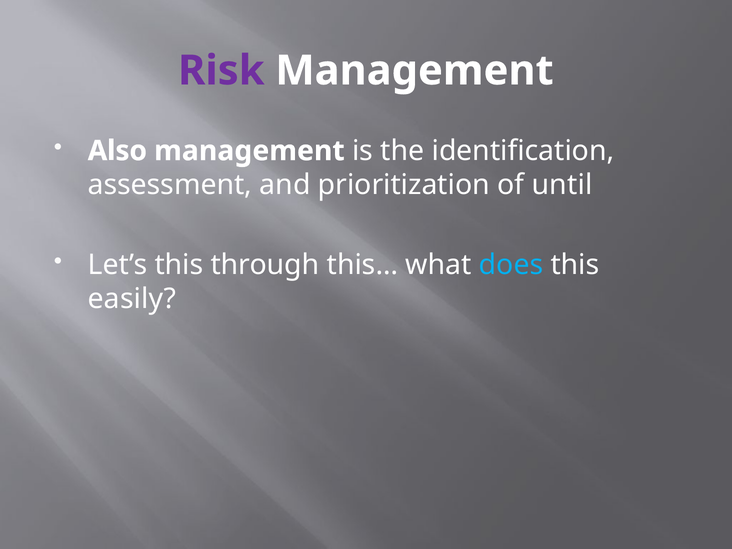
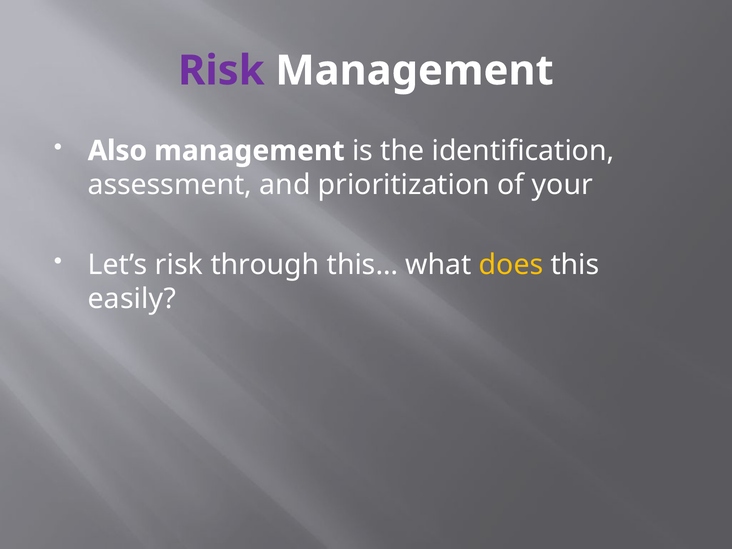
until: until -> your (562, 185)
Let’s this: this -> risk (179, 265)
does colour: light blue -> yellow (511, 265)
